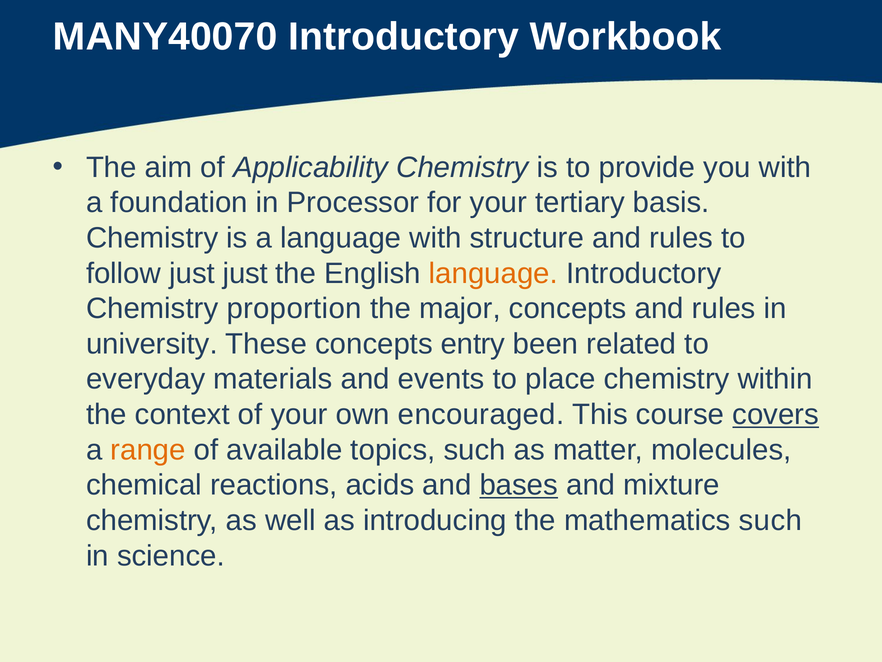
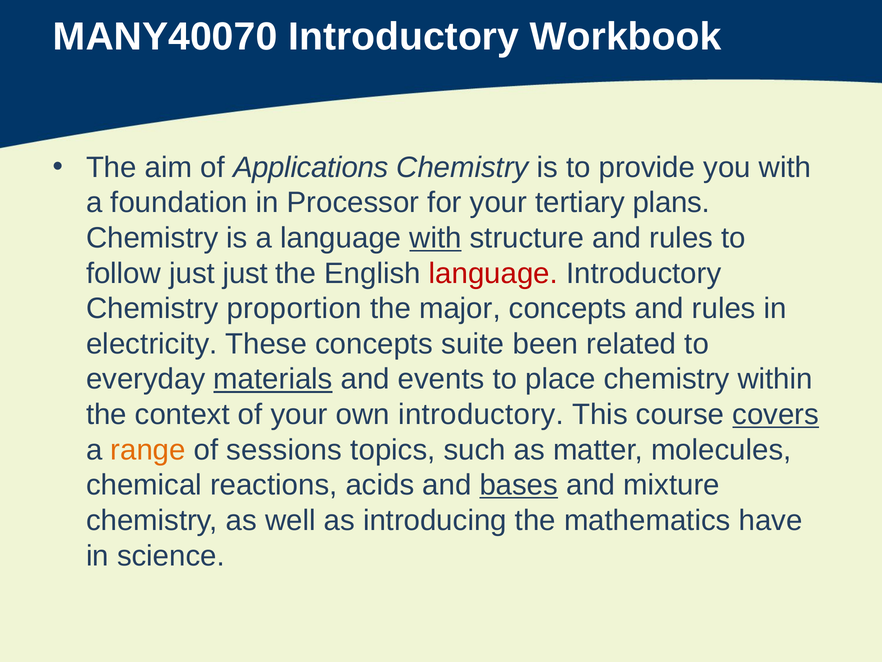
Applicability: Applicability -> Applications (311, 167)
basis: basis -> plans (671, 203)
with underline: none -> present (436, 238)
language colour: orange -> red (493, 273)
university: university -> electricity (152, 344)
entry: entry -> suite (473, 344)
materials underline: none -> present (273, 379)
own encouraged: encouraged -> introductory (481, 414)
available: available -> sessions (284, 450)
mathematics such: such -> have (771, 520)
